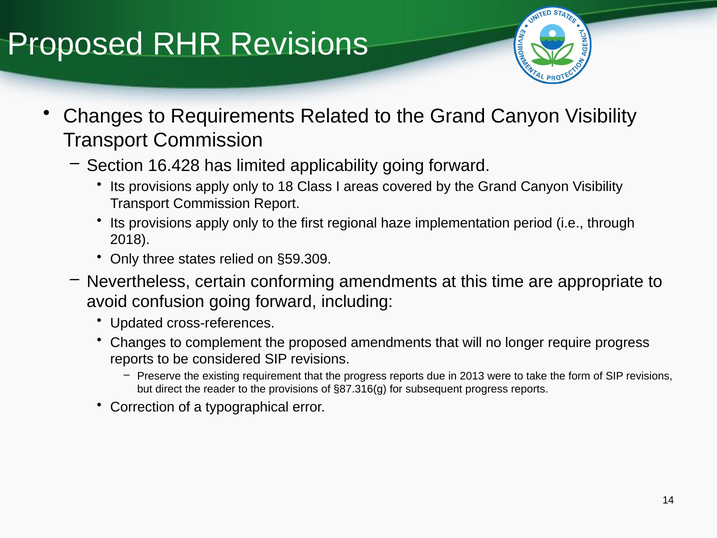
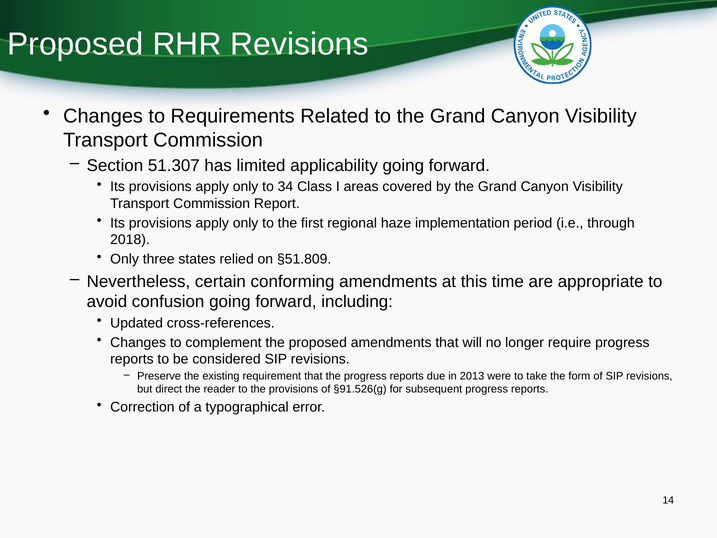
16.428: 16.428 -> 51.307 (174, 166)
18: 18 -> 34 (285, 187)
§59.309: §59.309 -> §51.809 (304, 259)
§87.316(g: §87.316(g -> §91.526(g (360, 389)
